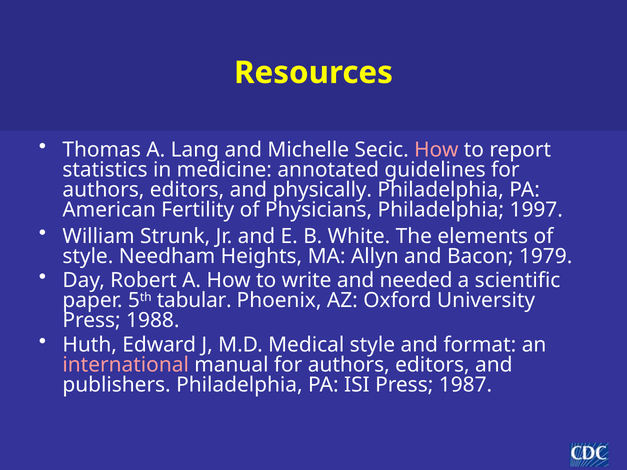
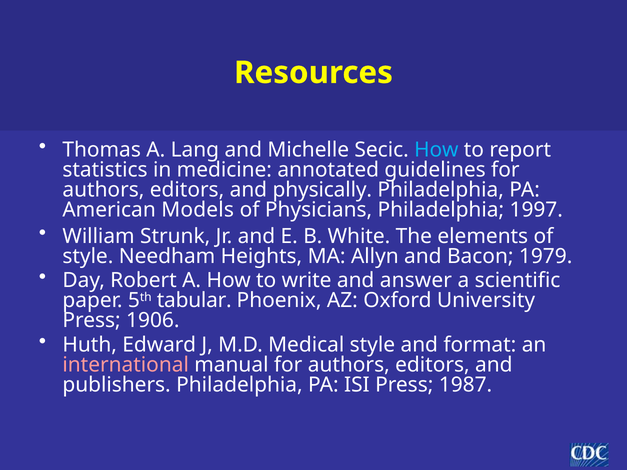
How colour: pink -> light blue (436, 150)
Fertility: Fertility -> Models (198, 210)
needed: needed -> answer (416, 281)
1988: 1988 -> 1906 (153, 321)
